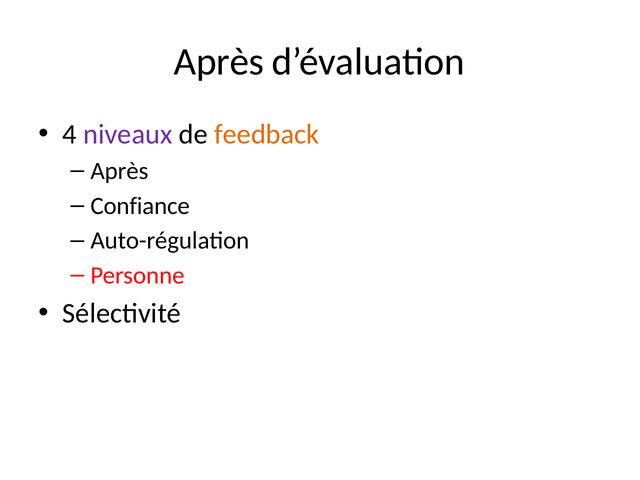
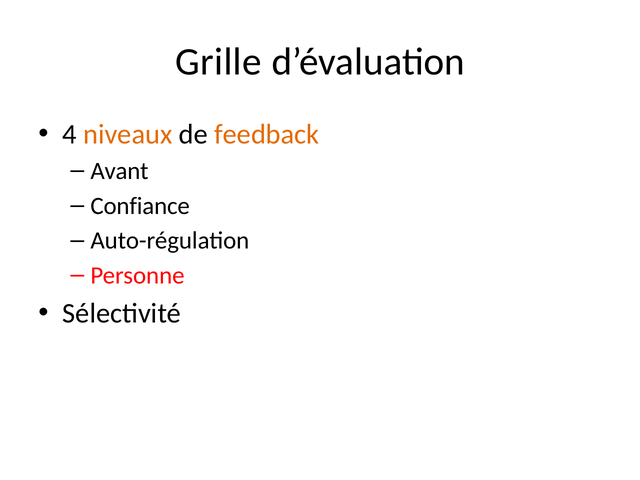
Après: Après -> Grille (219, 62)
niveaux colour: purple -> orange (128, 134)
Après: Après -> Avant (119, 171)
